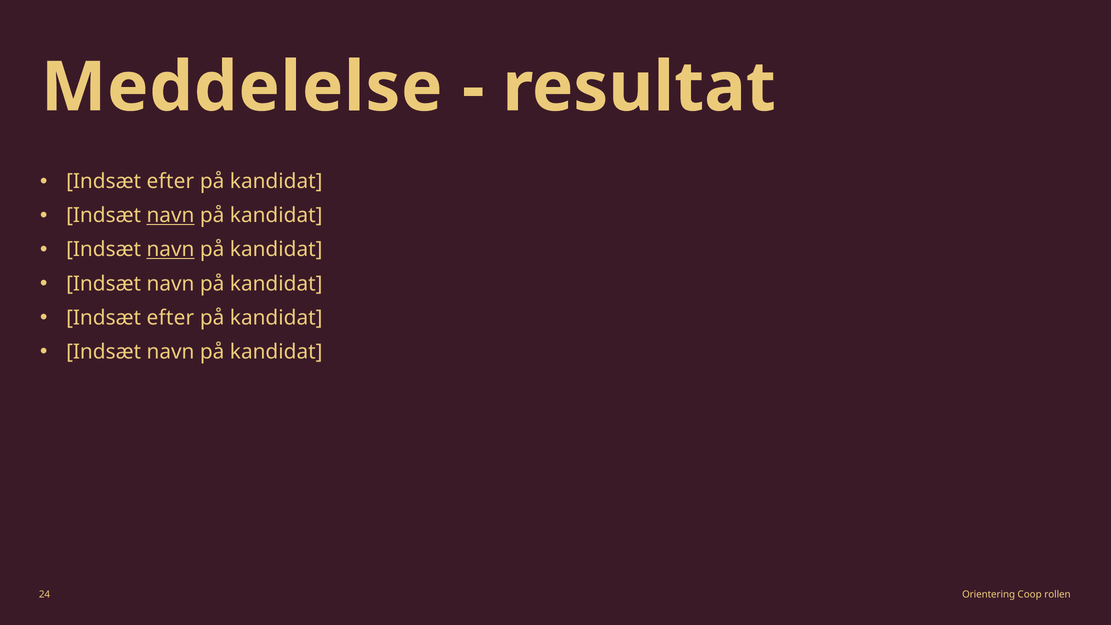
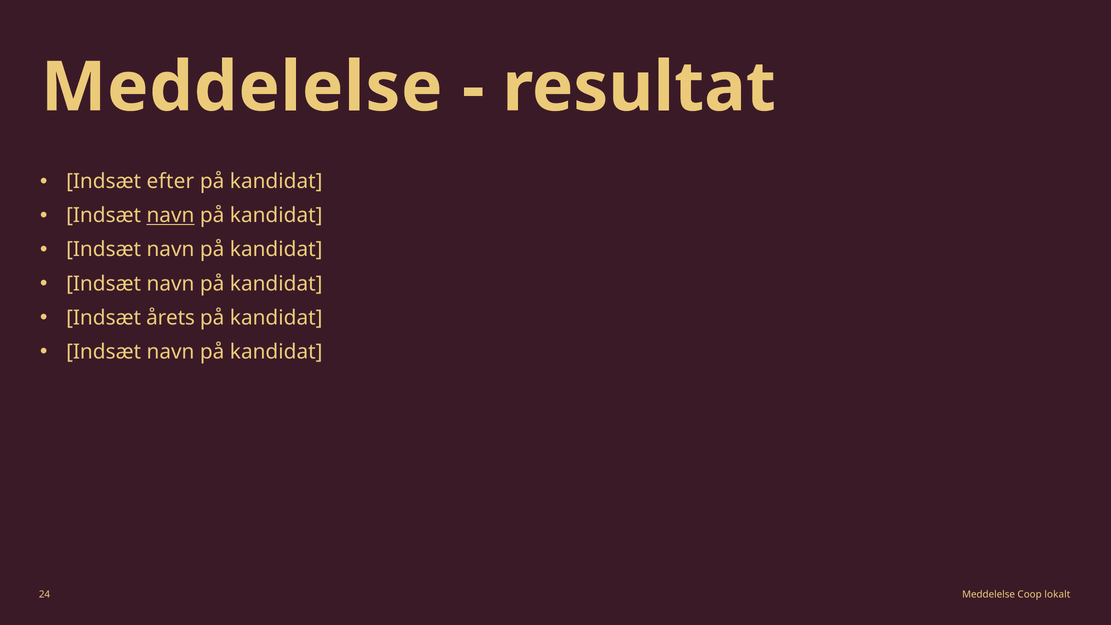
navn underline: present -> none (170, 250)
efter: efter -> årets (171, 318)
Orientering: Orientering -> Meddelelse (989, 595)
rollen: rollen -> lokalt (1057, 595)
